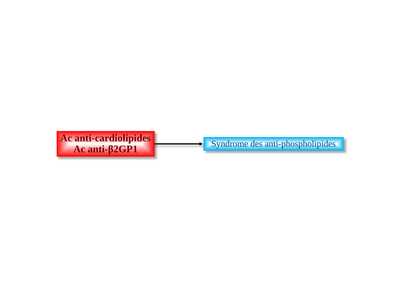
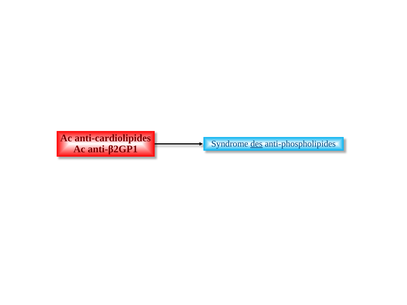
des underline: none -> present (256, 144)
